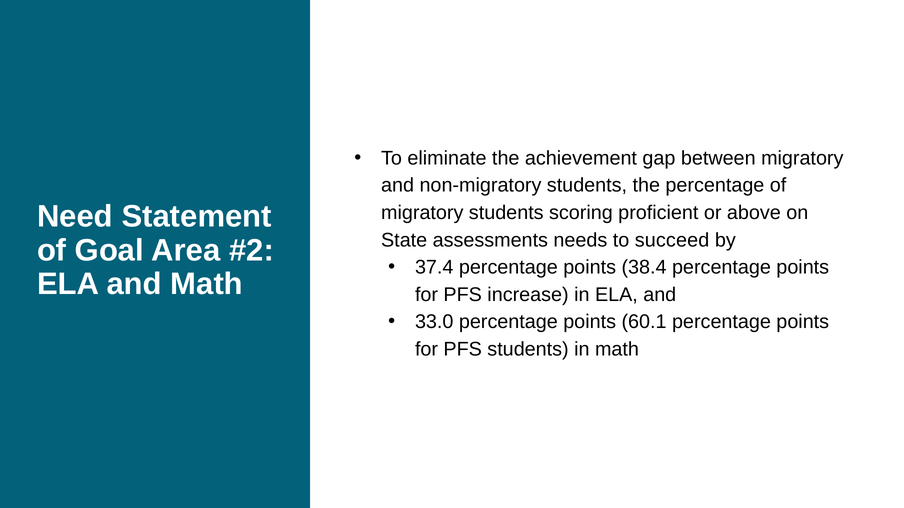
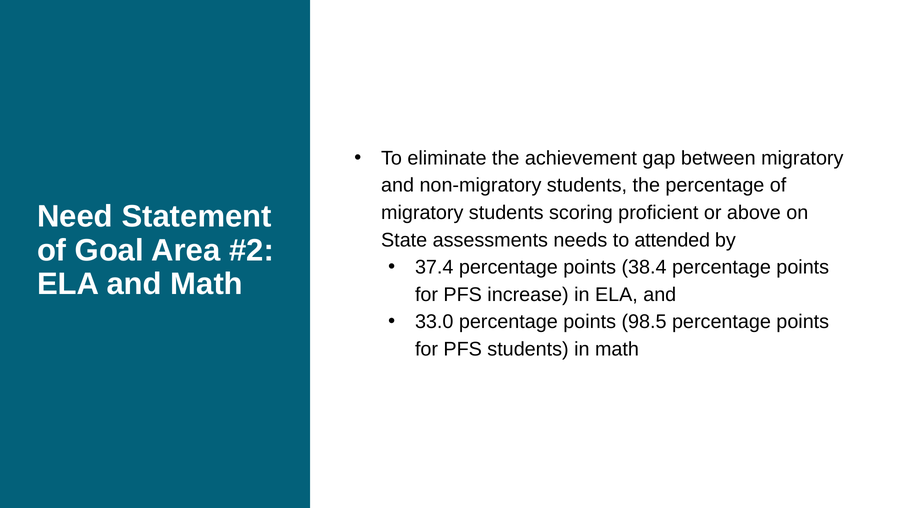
succeed: succeed -> attended (672, 240)
60.1: 60.1 -> 98.5 (644, 322)
